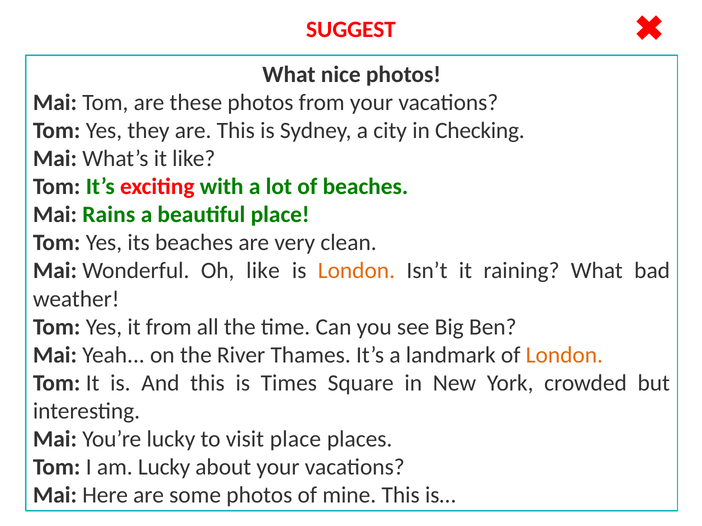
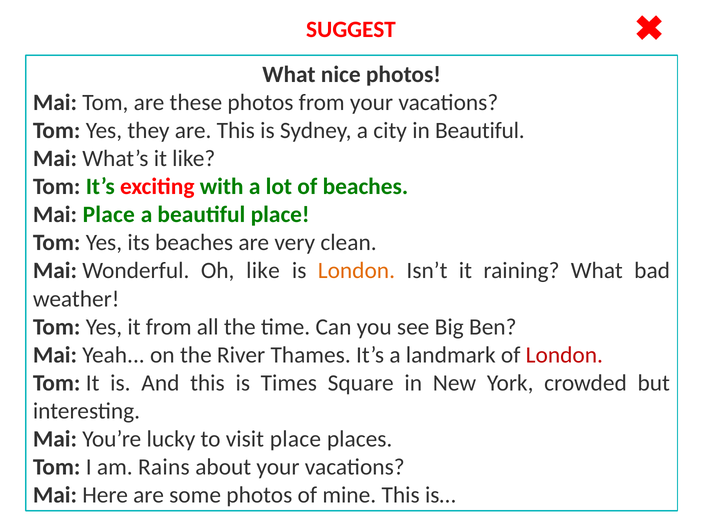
in Checking: Checking -> Beautiful (480, 131)
Mai Rains: Rains -> Place (109, 215)
London colour: orange -> red (564, 355)
am Lucky: Lucky -> Rains (164, 468)
